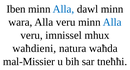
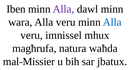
Alla colour: blue -> purple (63, 9)
waħdieni: waħdieni -> magħrufa (34, 48)
tneħħi: tneħħi -> jbatux (112, 62)
